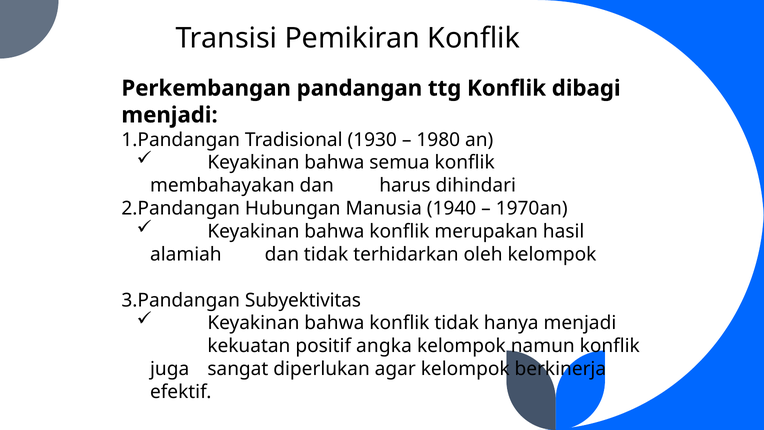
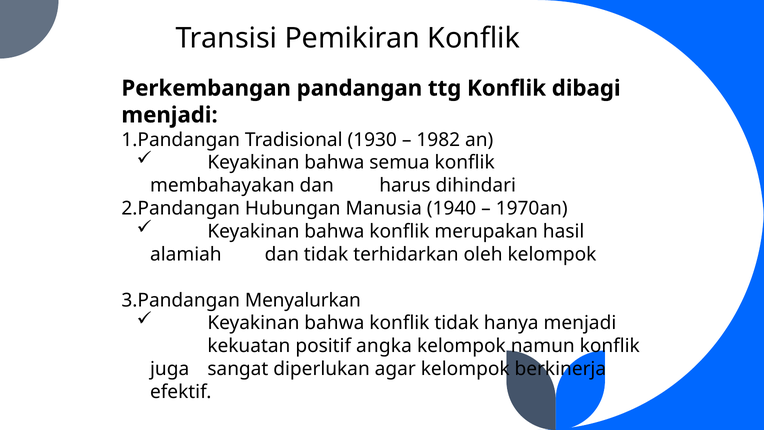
1980: 1980 -> 1982 (438, 140)
Subyektivitas: Subyektivitas -> Menyalurkan (303, 300)
